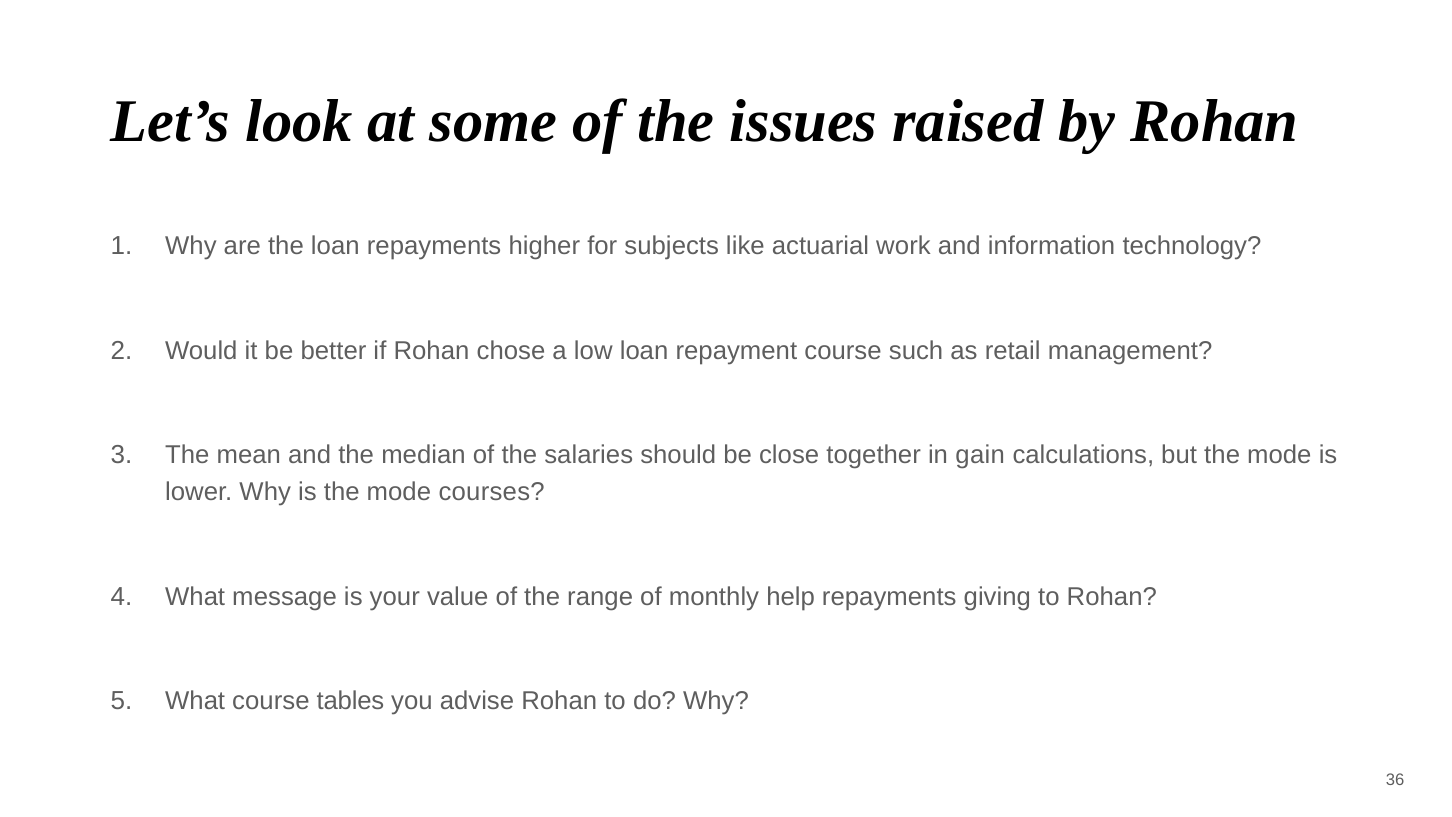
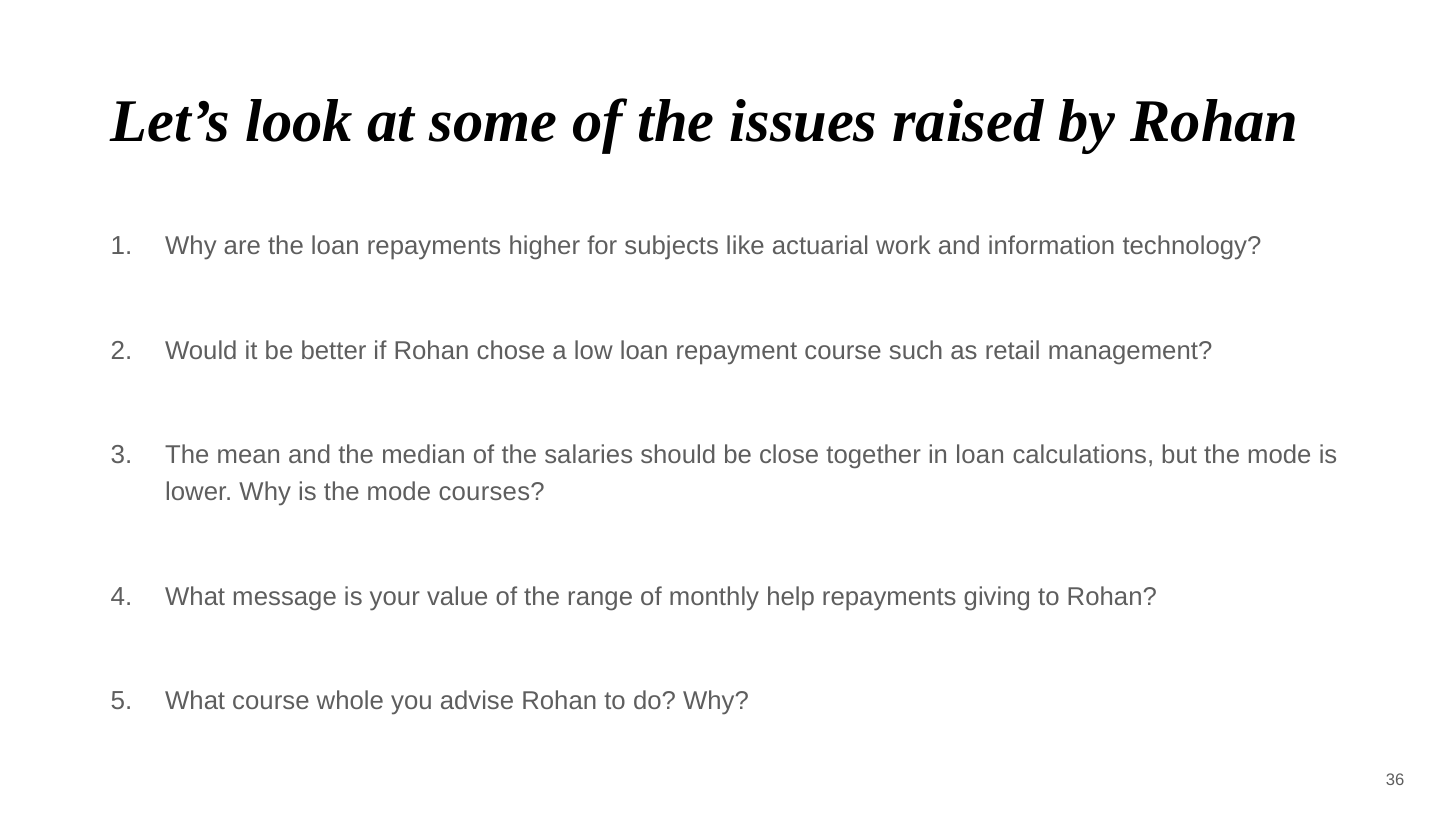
in gain: gain -> loan (980, 455)
tables: tables -> whole (350, 701)
